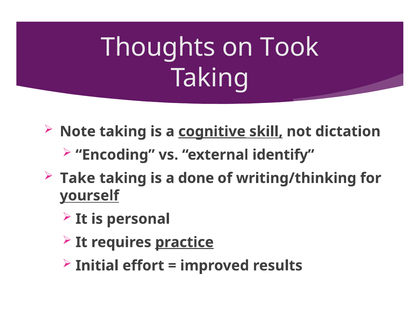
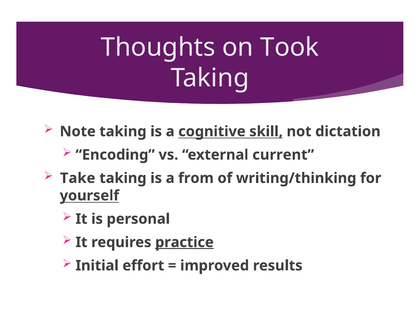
cognitive underline: present -> none (212, 131)
identify: identify -> current (283, 155)
done: done -> from (196, 178)
